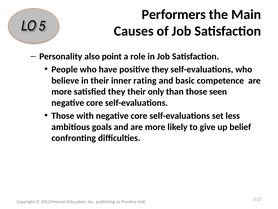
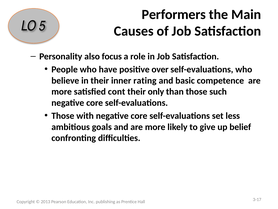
point: point -> focus (112, 56)
positive they: they -> over (160, 69)
satisfied they: they -> cont (117, 91)
seen: seen -> such (218, 91)
